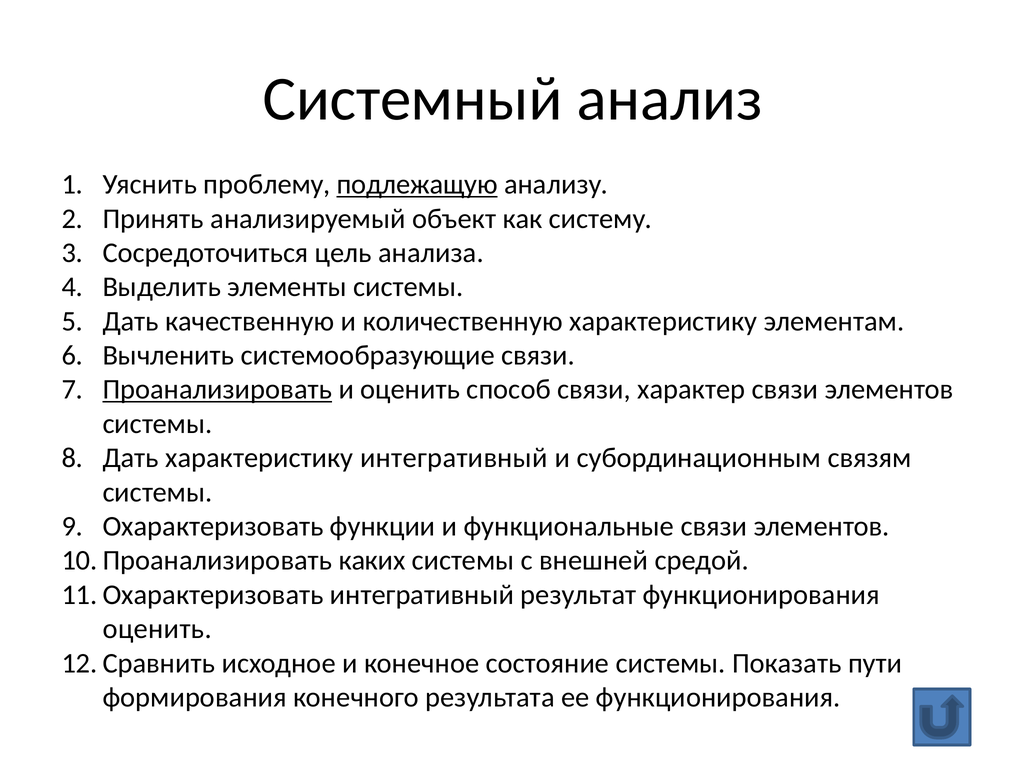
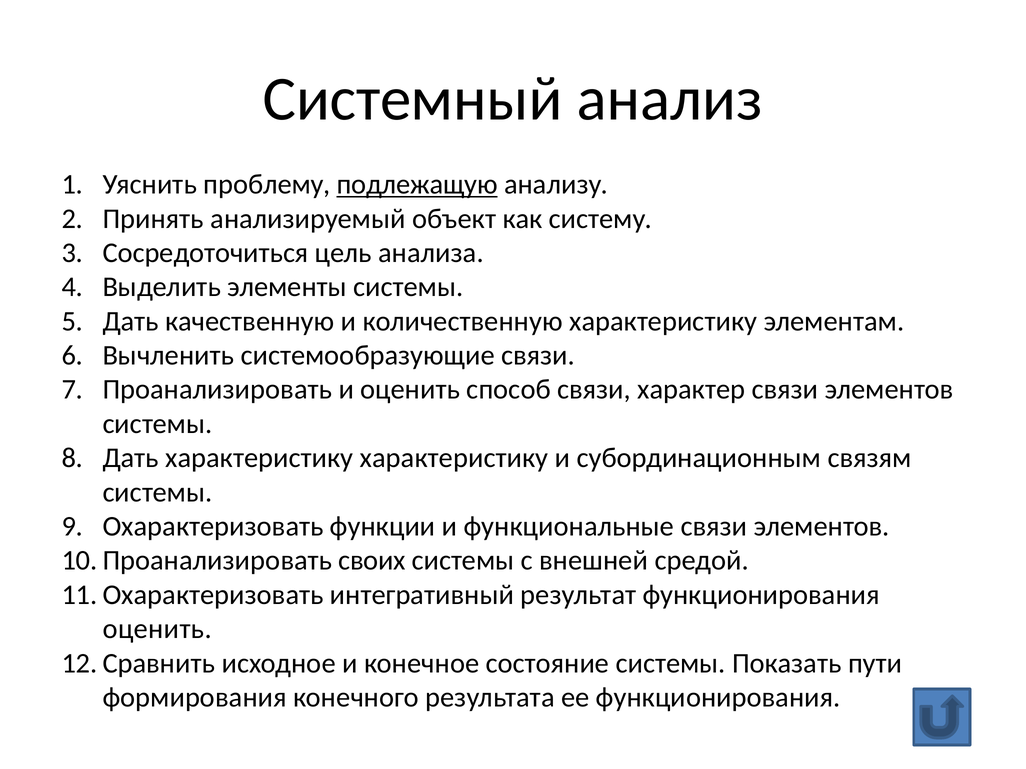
Проанализировать underline: present -> none (217, 390)
характеристику интегративный: интегративный -> характеристику (454, 458)
каких: каких -> своих (372, 561)
